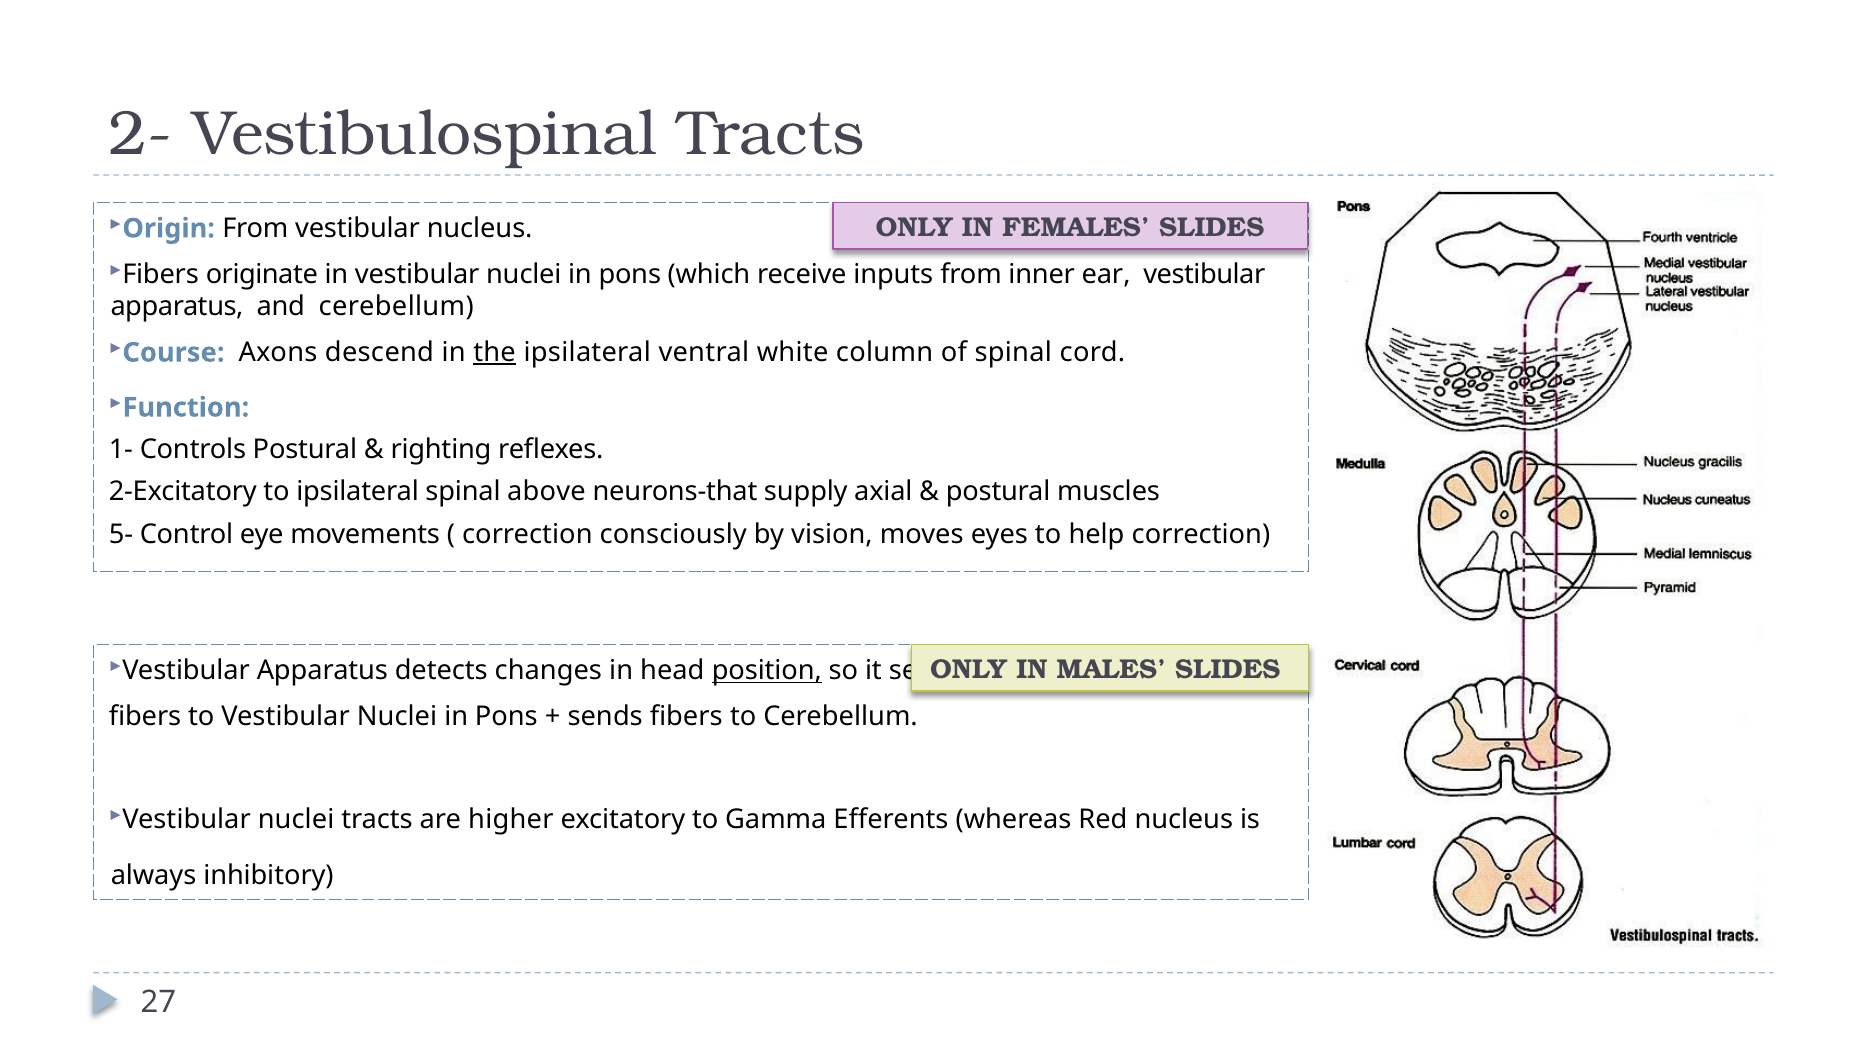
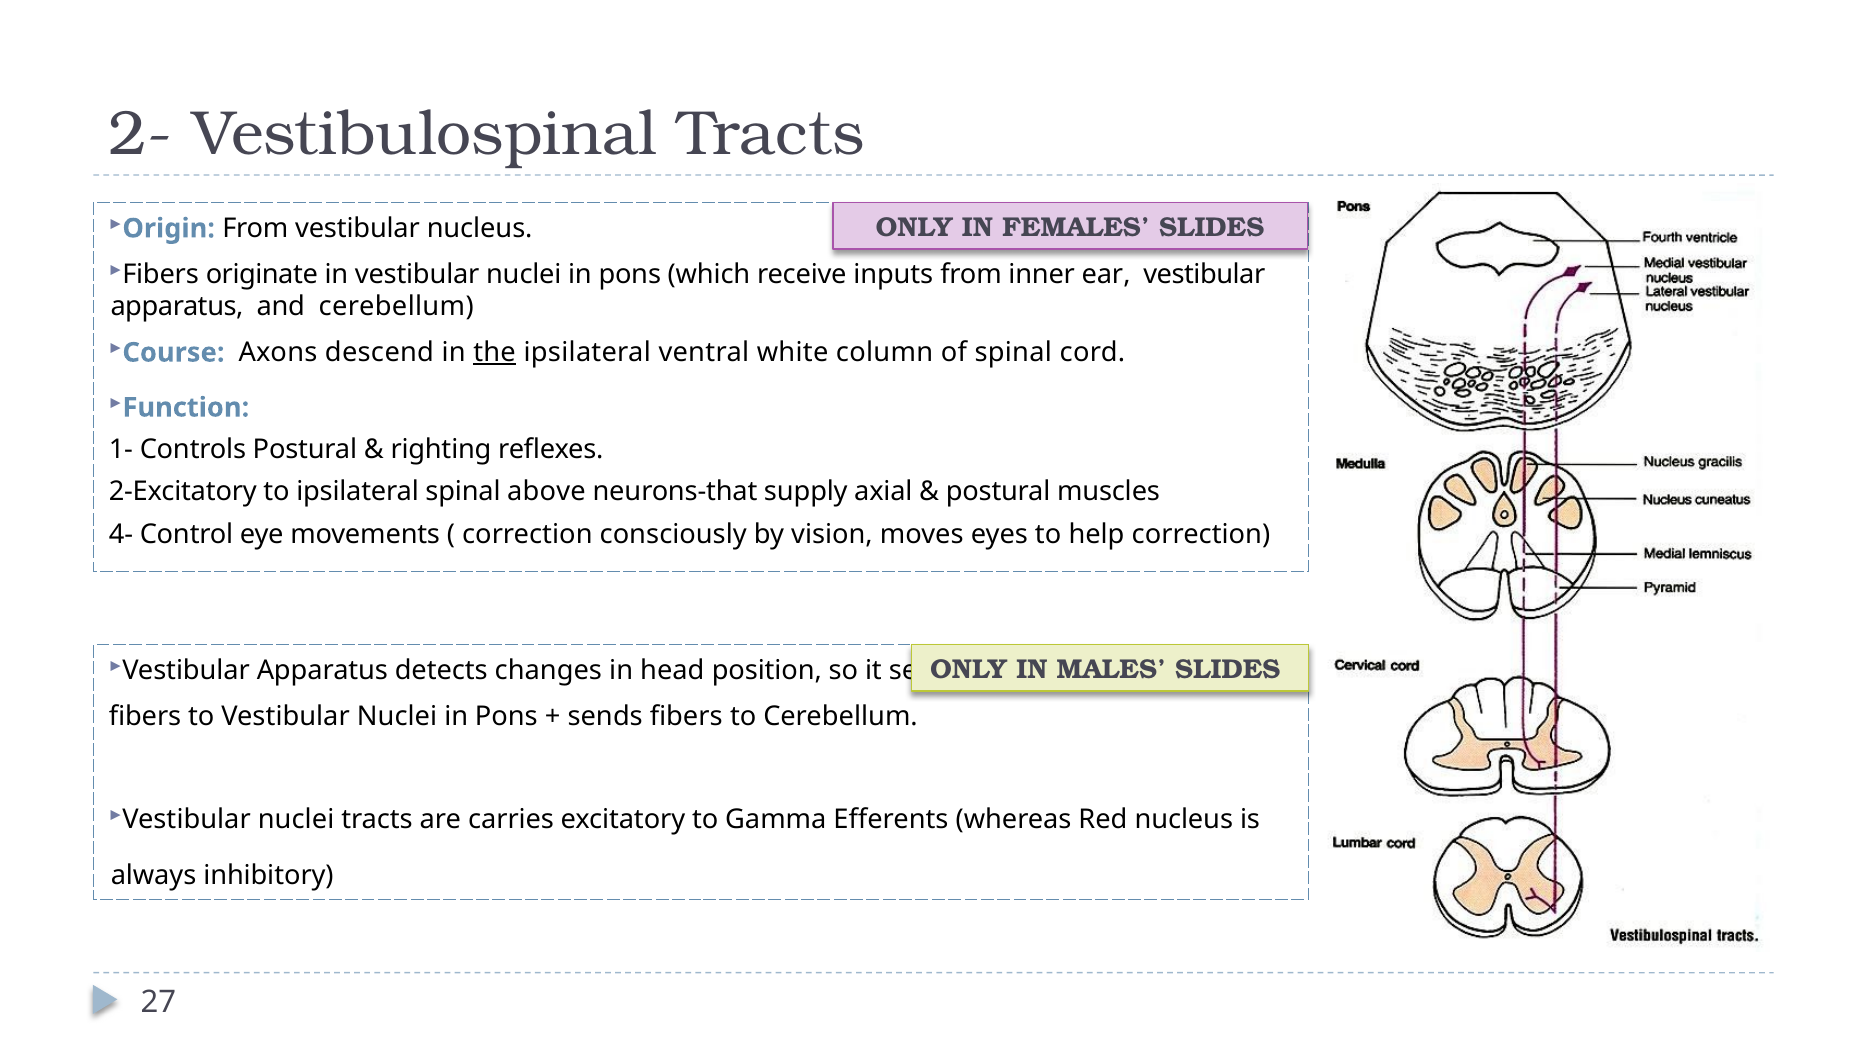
5-: 5- -> 4- (121, 535)
position underline: present -> none (767, 671)
higher: higher -> carries (511, 820)
